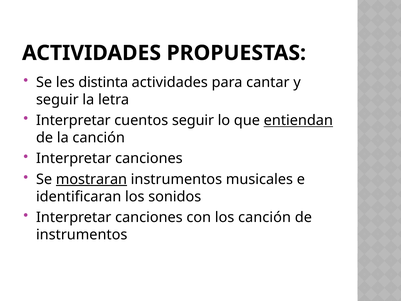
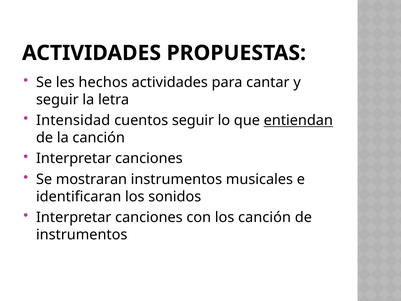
distinta: distinta -> hechos (103, 82)
Interpretar: Interpretar -> Intensidad (73, 120)
mostraran underline: present -> none (91, 179)
